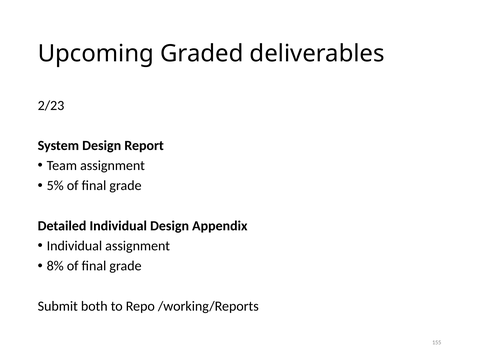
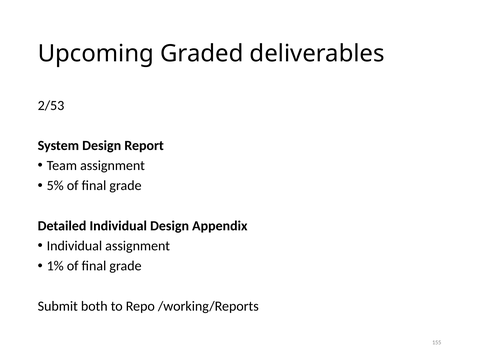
2/23: 2/23 -> 2/53 (51, 105)
8%: 8% -> 1% (55, 266)
